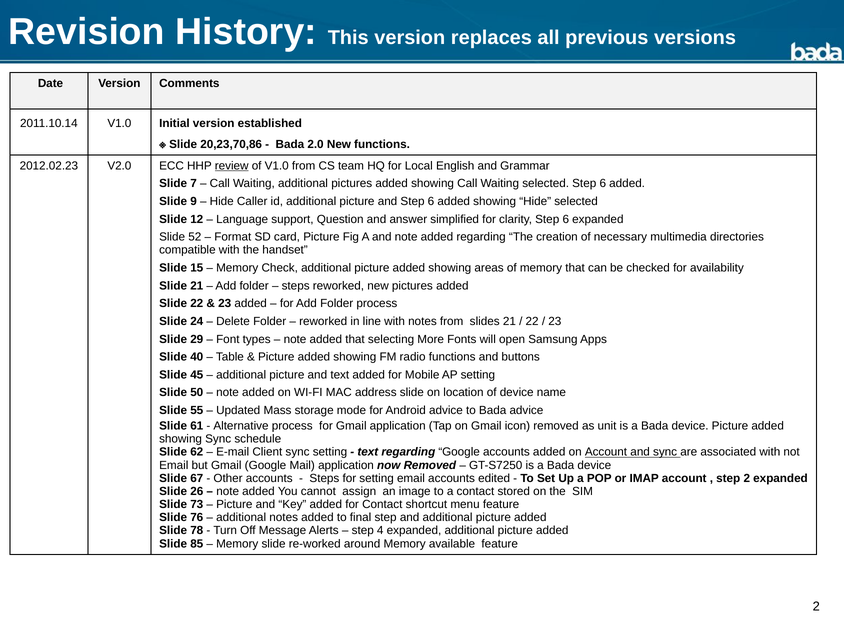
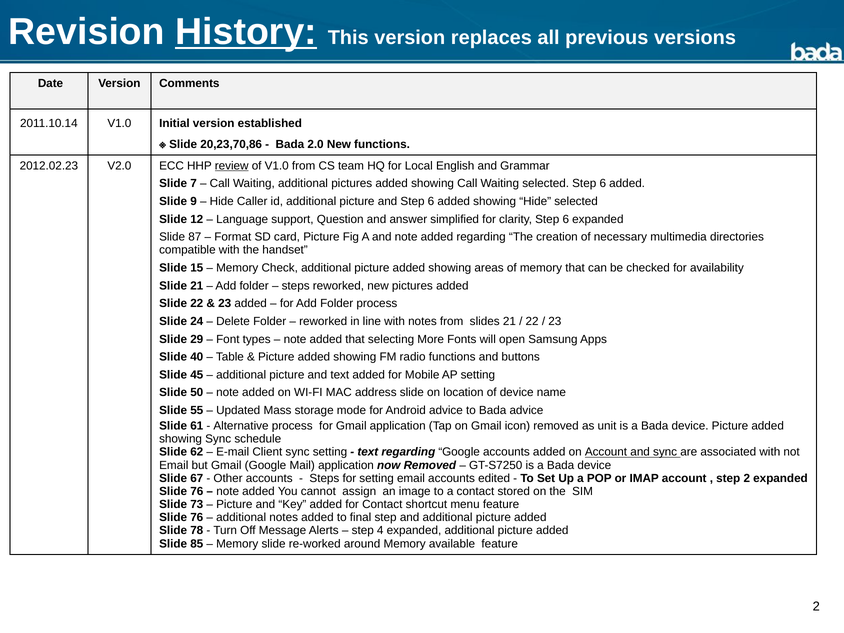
History underline: none -> present (246, 32)
52: 52 -> 87 (195, 237)
26: 26 -> 76 (197, 491)
